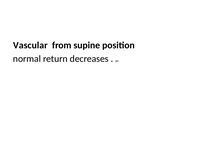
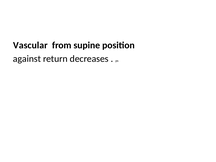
normal: normal -> against (27, 59)
